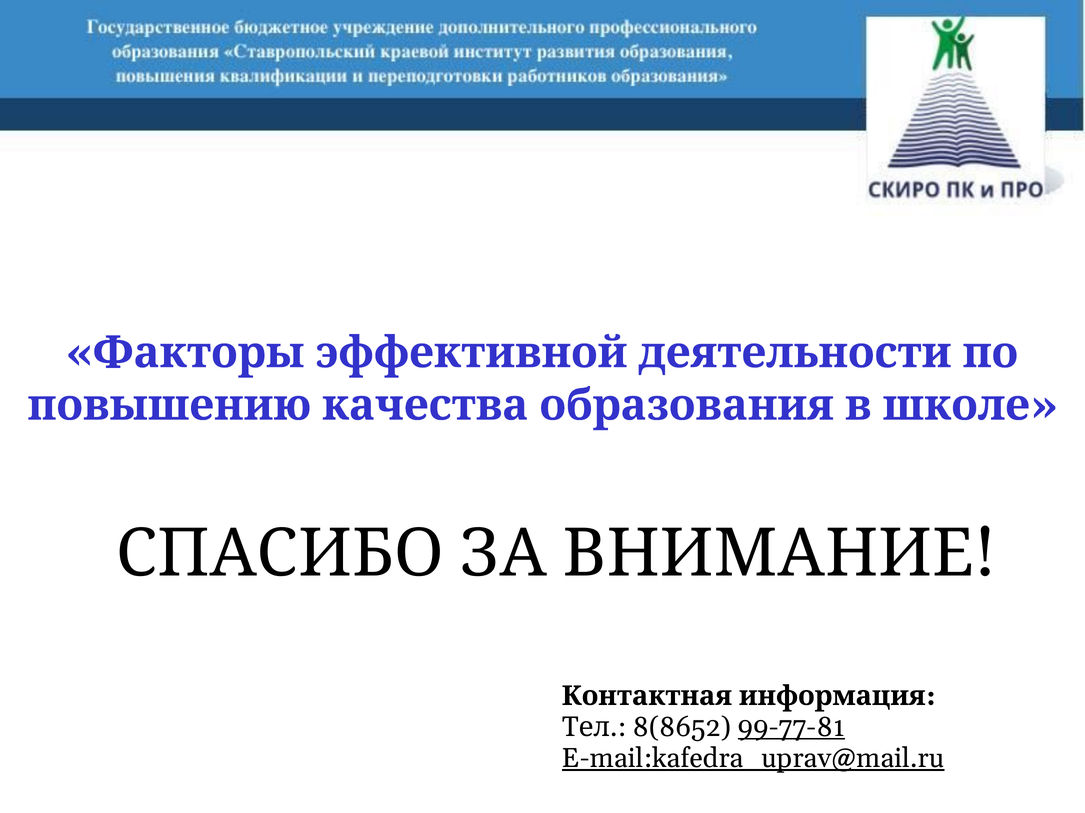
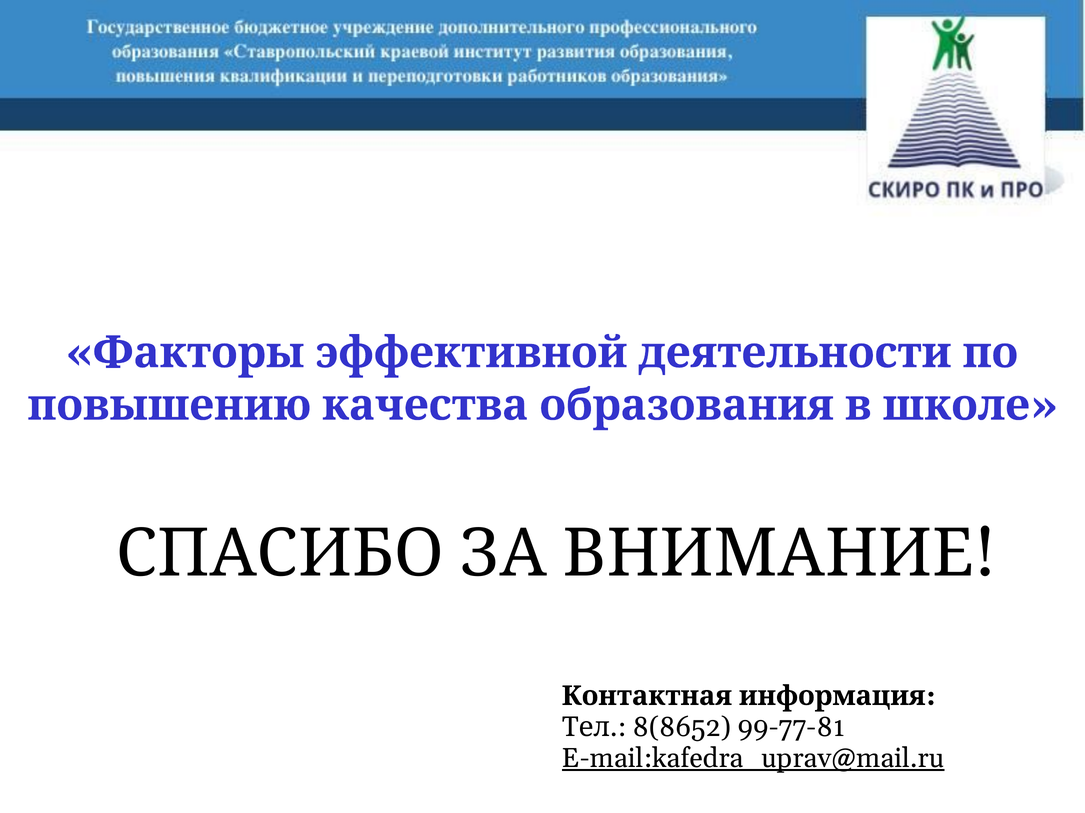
99-77-81 underline: present -> none (791, 728)
